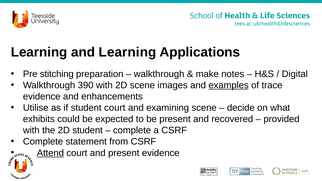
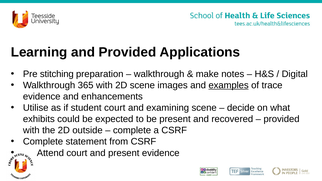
and Learning: Learning -> Provided (128, 52)
390: 390 -> 365 (86, 85)
2D student: student -> outside (87, 130)
Attend underline: present -> none (50, 153)
